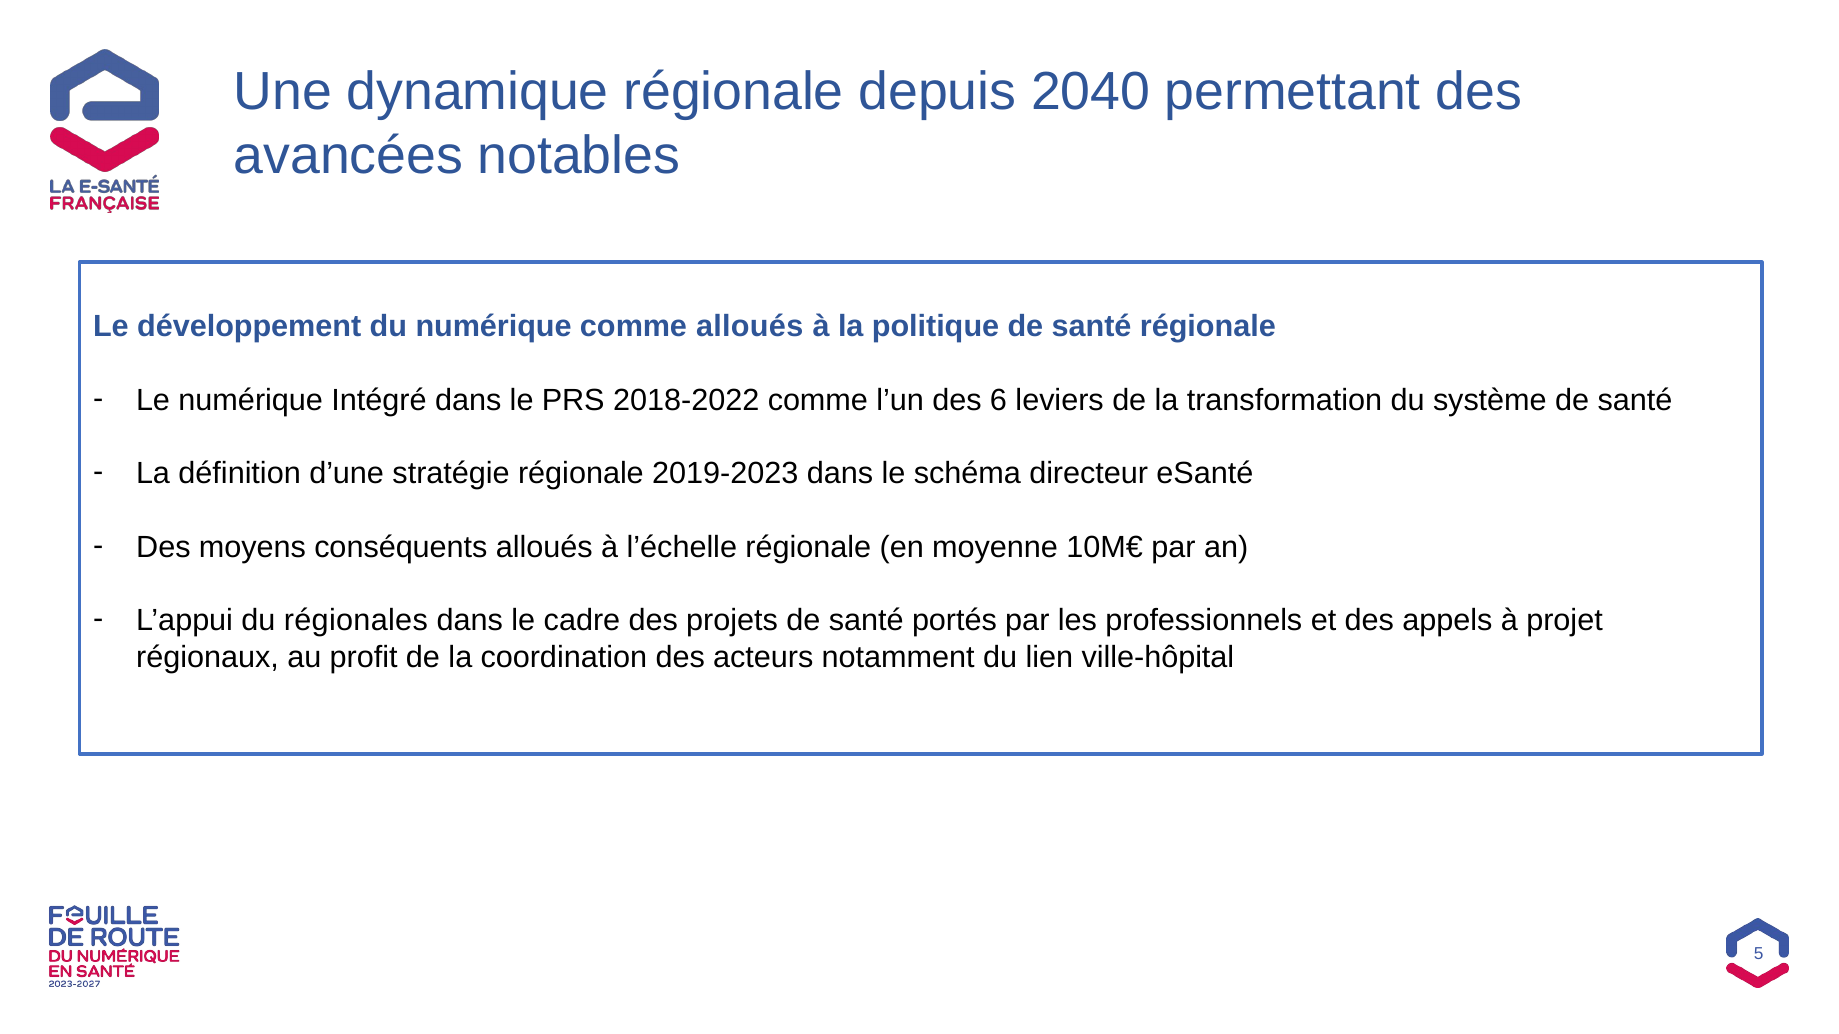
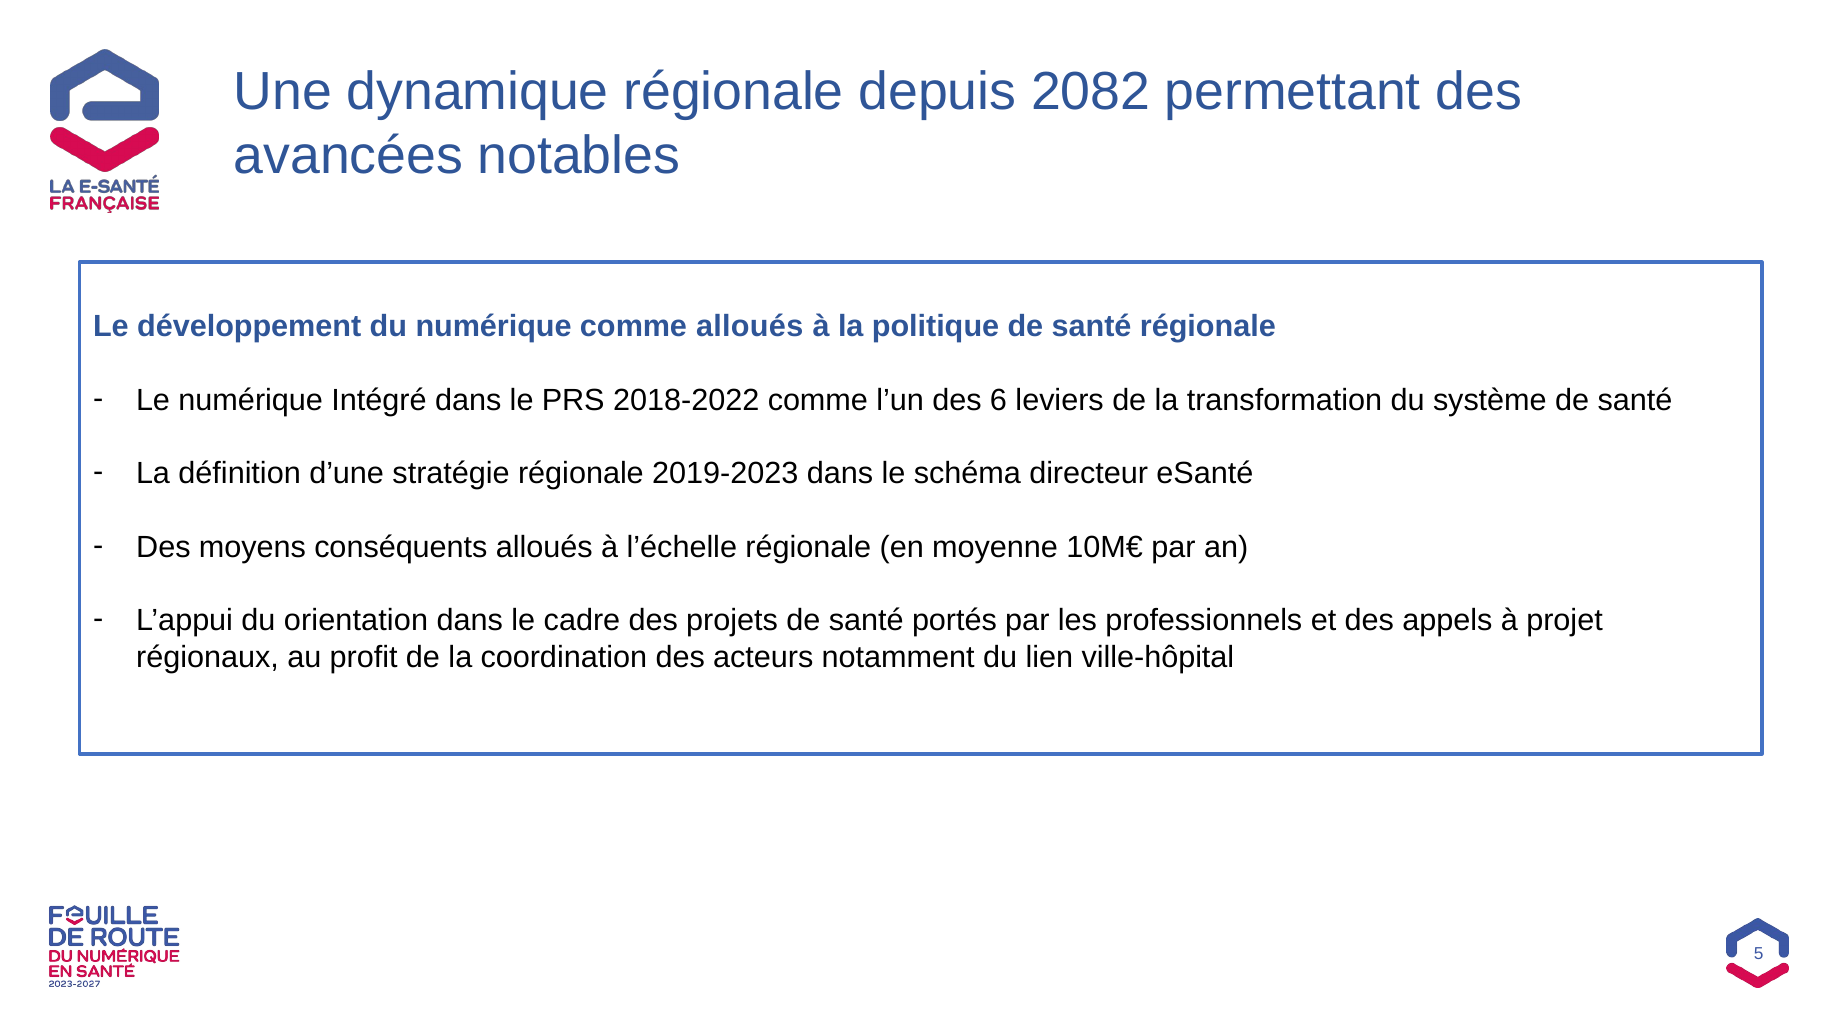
2040: 2040 -> 2082 (1091, 92)
régionales: régionales -> orientation (356, 621)
